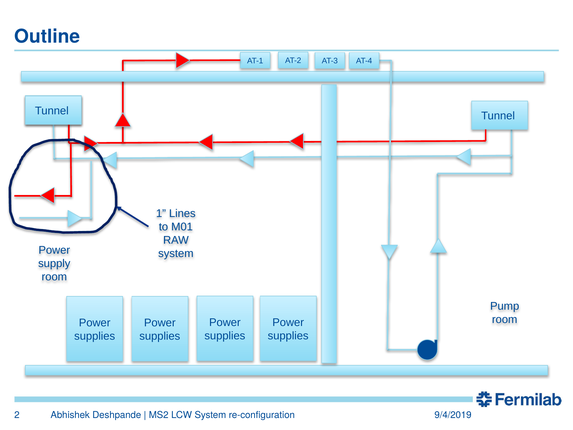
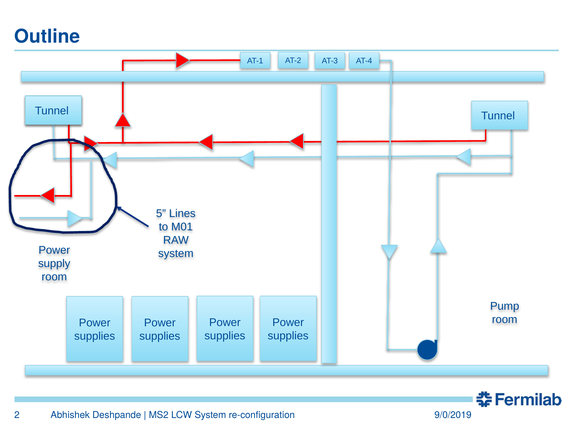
1: 1 -> 5 (161, 213)
9/4/2019: 9/4/2019 -> 9/0/2019 (453, 415)
